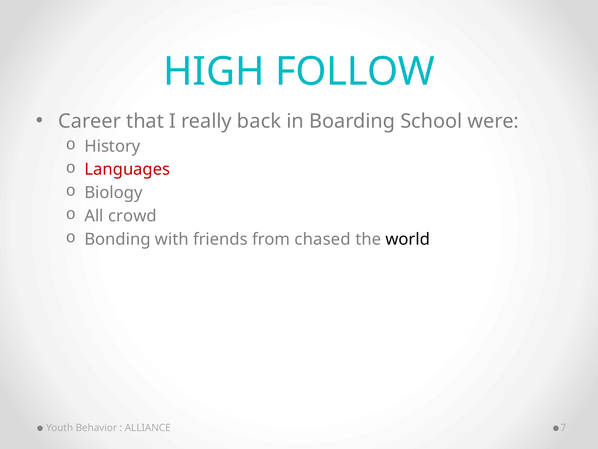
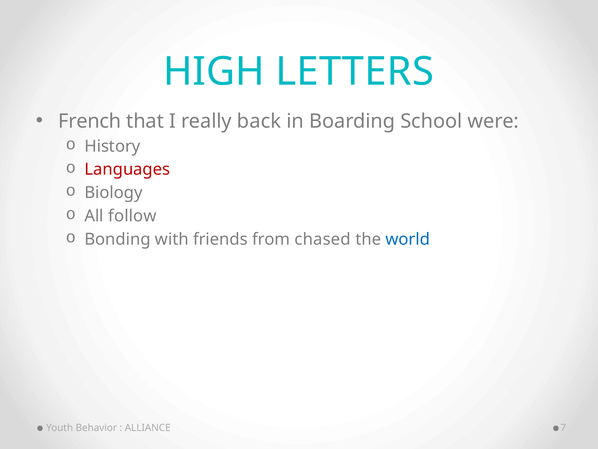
FOLLOW: FOLLOW -> LETTERS (355, 71)
Career: Career -> French (90, 121)
crowd: crowd -> follow (132, 216)
world colour: black -> blue (408, 239)
